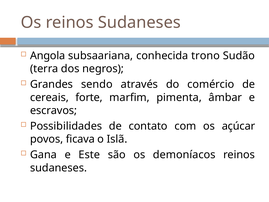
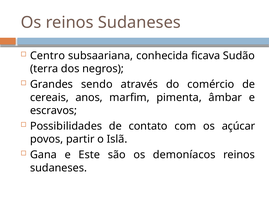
Angola: Angola -> Centro (48, 56)
trono: trono -> ficava (206, 56)
forte: forte -> anos (89, 97)
ficava: ficava -> partir (80, 139)
